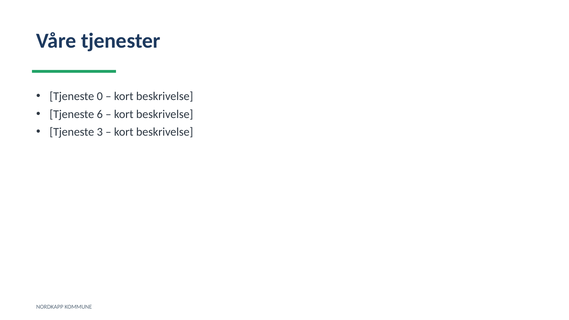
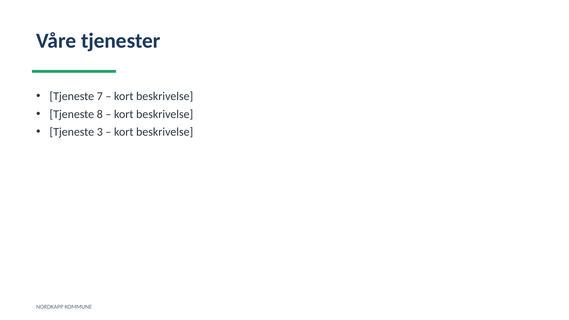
0: 0 -> 7 (100, 96)
6: 6 -> 8 (100, 114)
